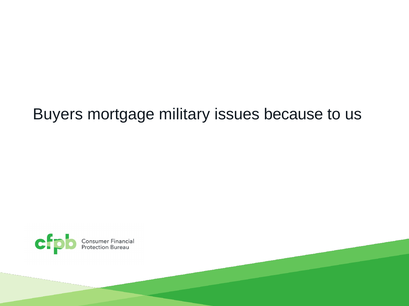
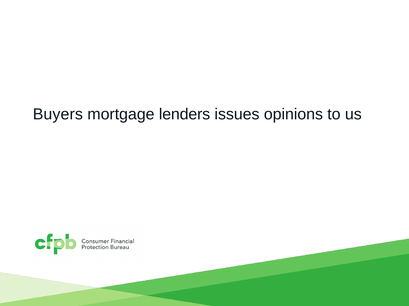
military: military -> lenders (185, 115)
because: because -> opinions (293, 115)
